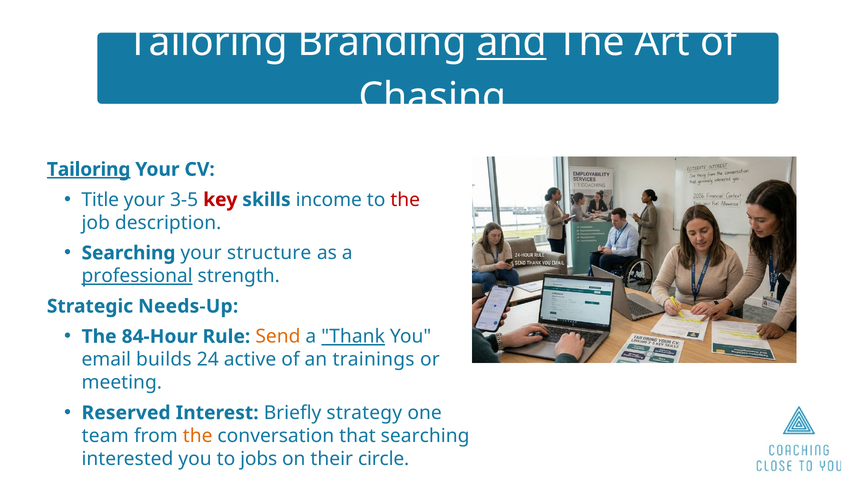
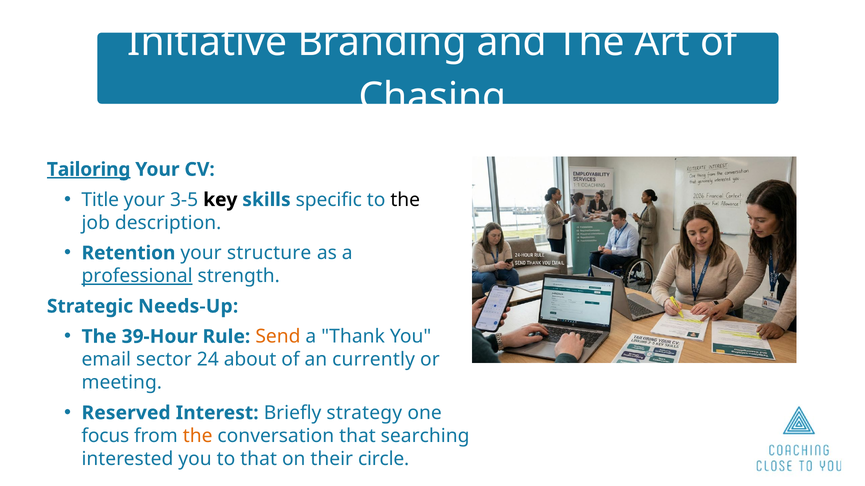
Tailoring: Tailoring -> Initiative (207, 42)
and underline: present -> none (512, 42)
key colour: red -> black (220, 200)
income: income -> specific (329, 200)
the colour: red -> black (405, 200)
Searching: Searching -> Retention (129, 253)
84-Hour: 84-Hour -> 39-Hour (160, 337)
Thank underline: present -> none (353, 337)
builds: builds -> sector (164, 360)
active: active -> about (250, 360)
trainings: trainings -> currently (374, 360)
team: team -> focus (105, 436)
to jobs: jobs -> that (259, 459)
